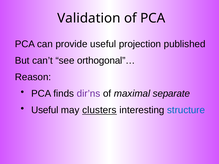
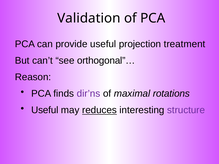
published: published -> treatment (185, 44)
separate: separate -> rotations (171, 94)
clusters: clusters -> reduces (99, 110)
structure colour: blue -> purple (186, 110)
